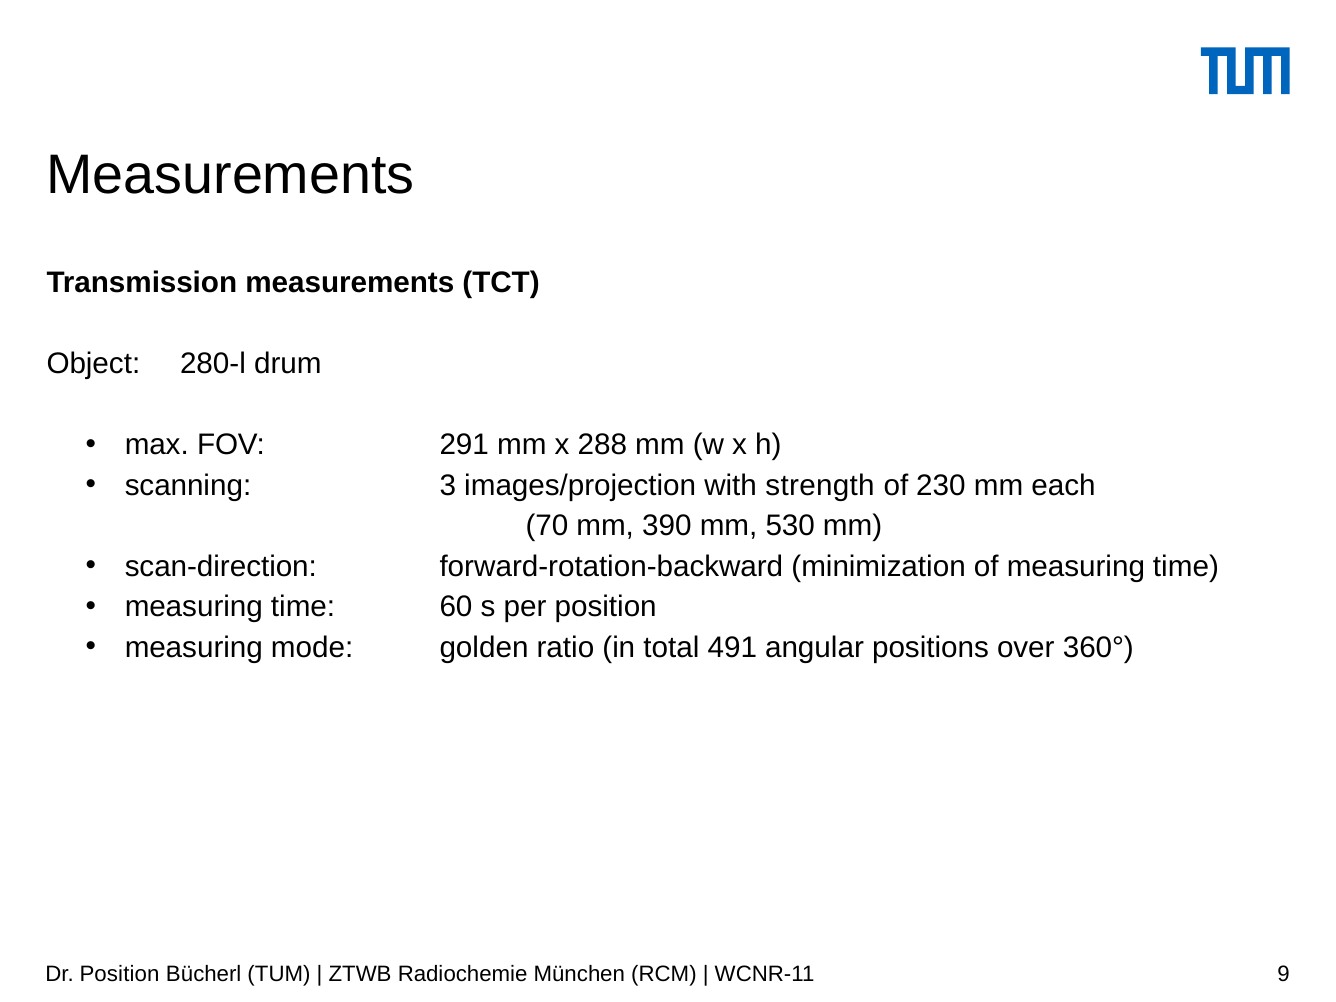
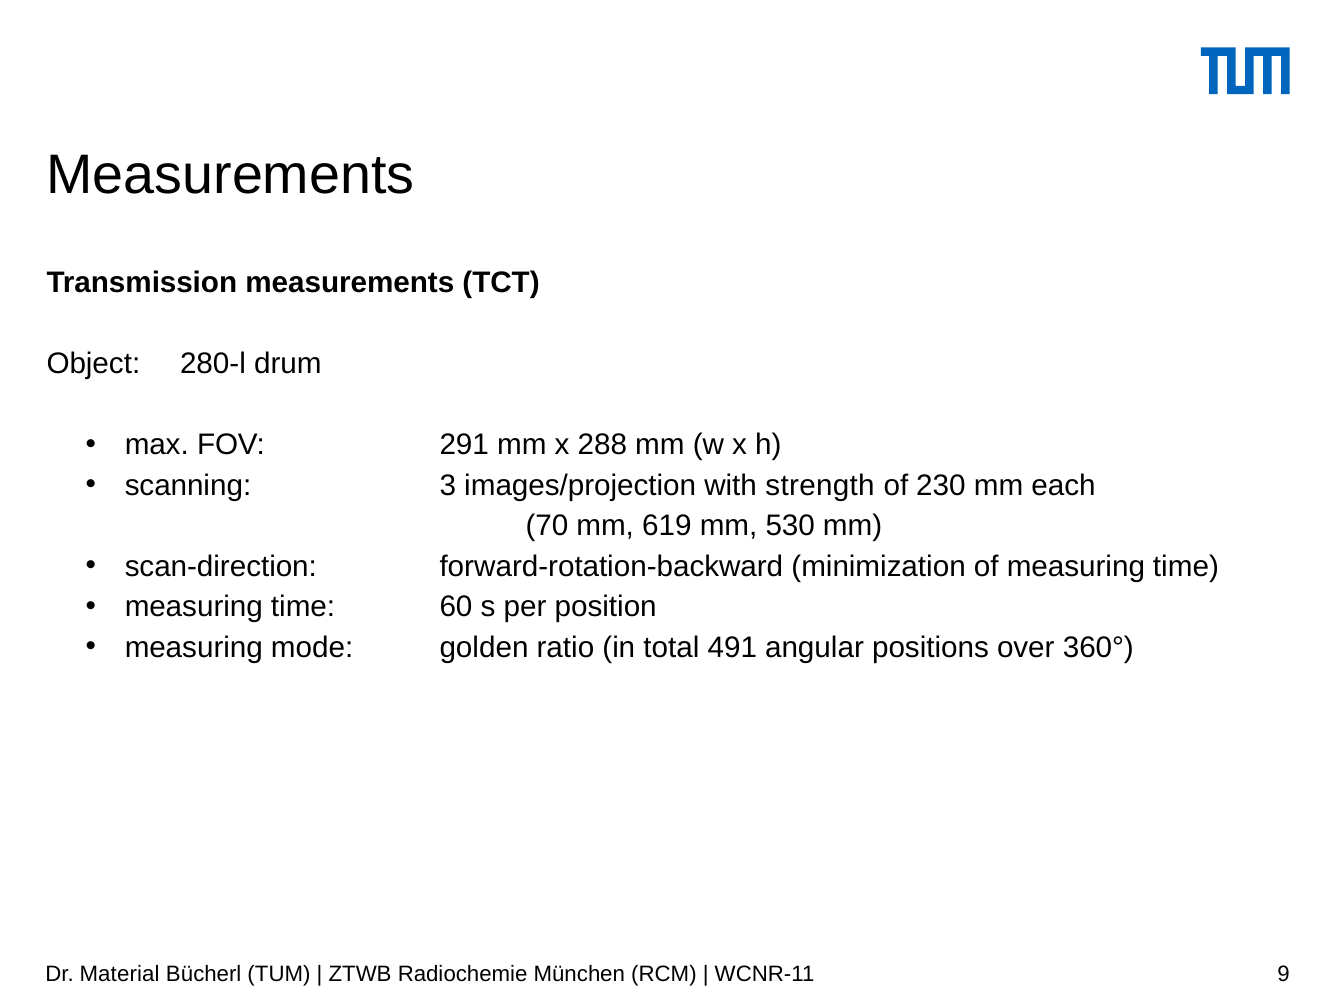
390: 390 -> 619 (667, 526)
Dr Position: Position -> Material (120, 974)
